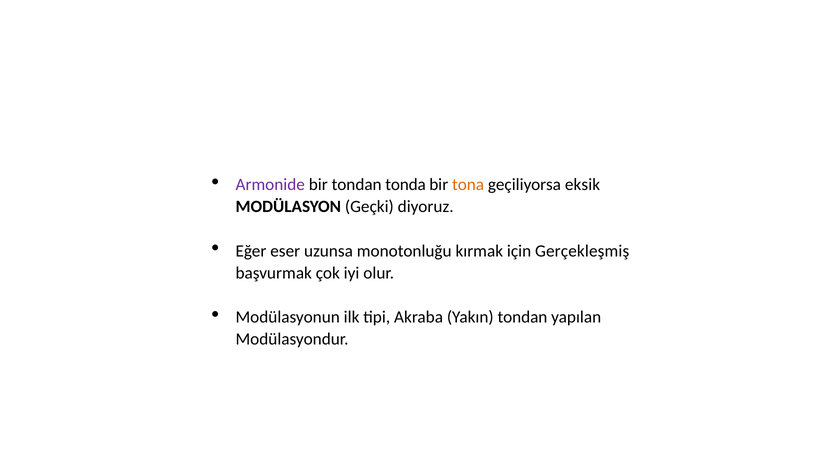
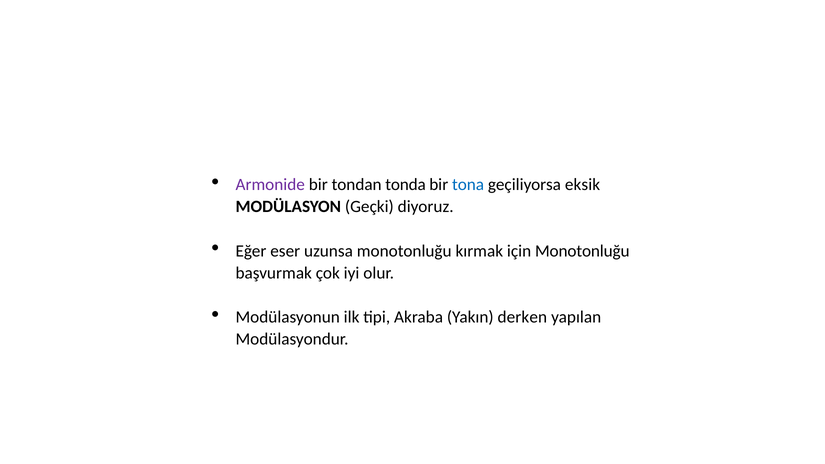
tona colour: orange -> blue (468, 185)
için Gerçekleşmiş: Gerçekleşmiş -> Monotonluğu (582, 251)
Yakın tondan: tondan -> derken (522, 317)
